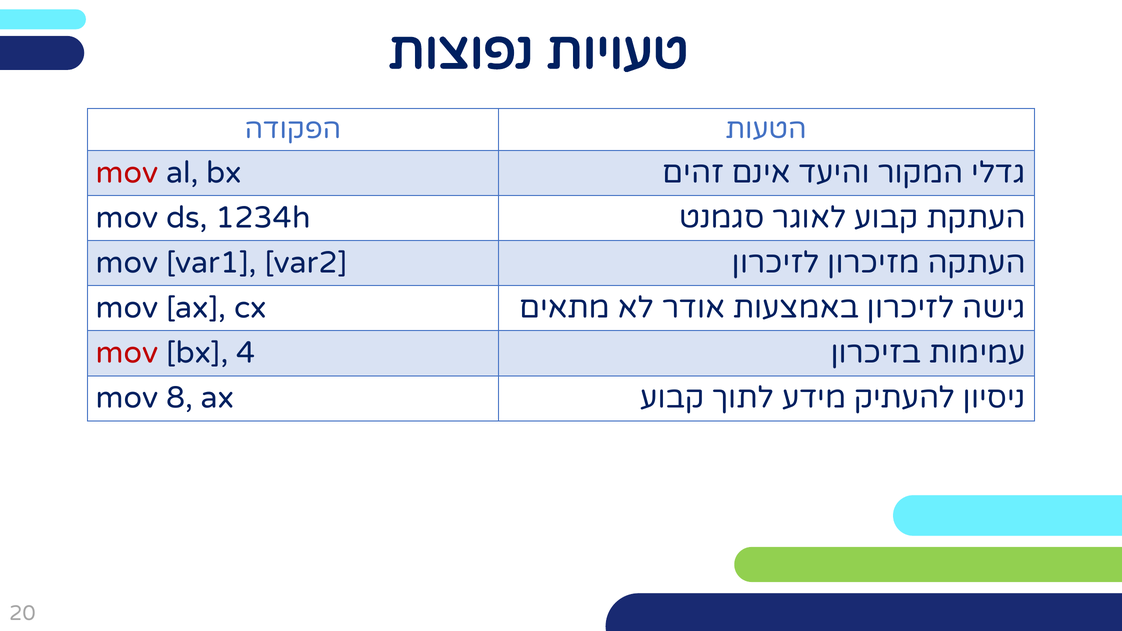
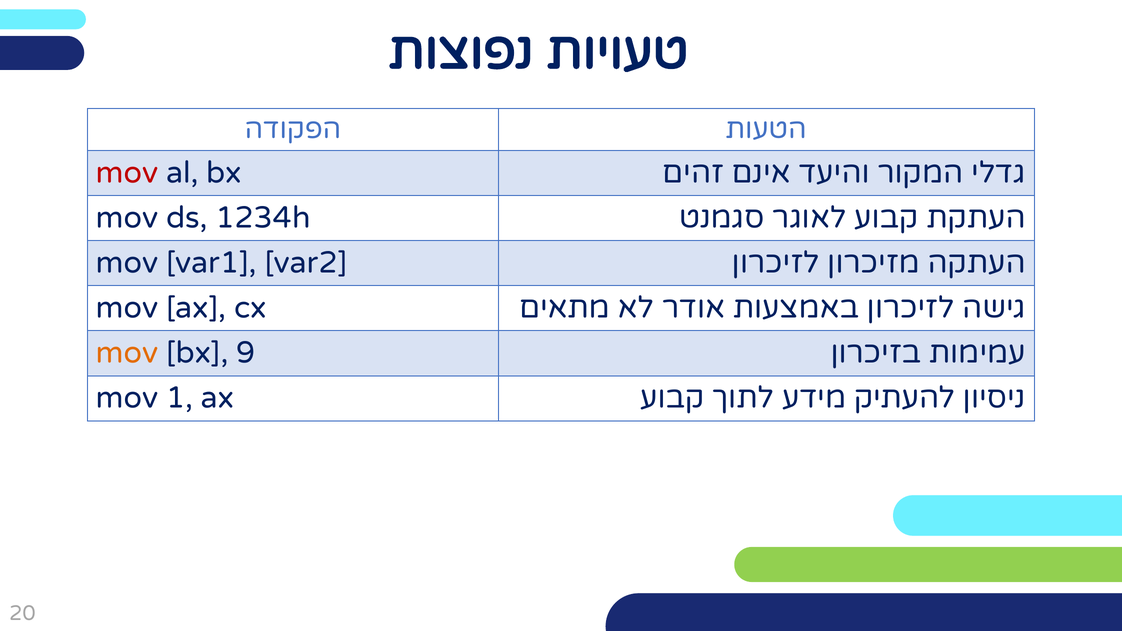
mov colour: red -> orange (127, 353)
4: 4 -> 9 (246, 353)
8: 8 -> 1 (180, 398)
